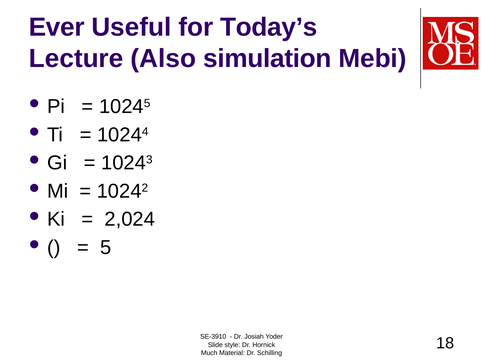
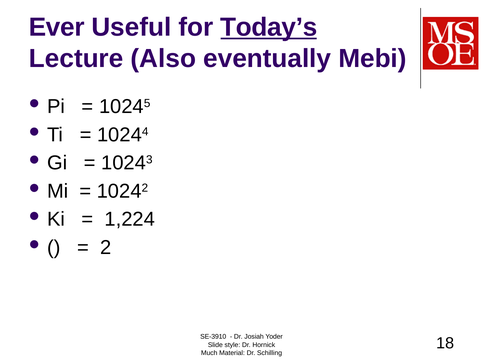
Today’s underline: none -> present (269, 27)
simulation: simulation -> eventually (267, 59)
2,024: 2,024 -> 1,224 (130, 219)
5: 5 -> 2 (106, 248)
